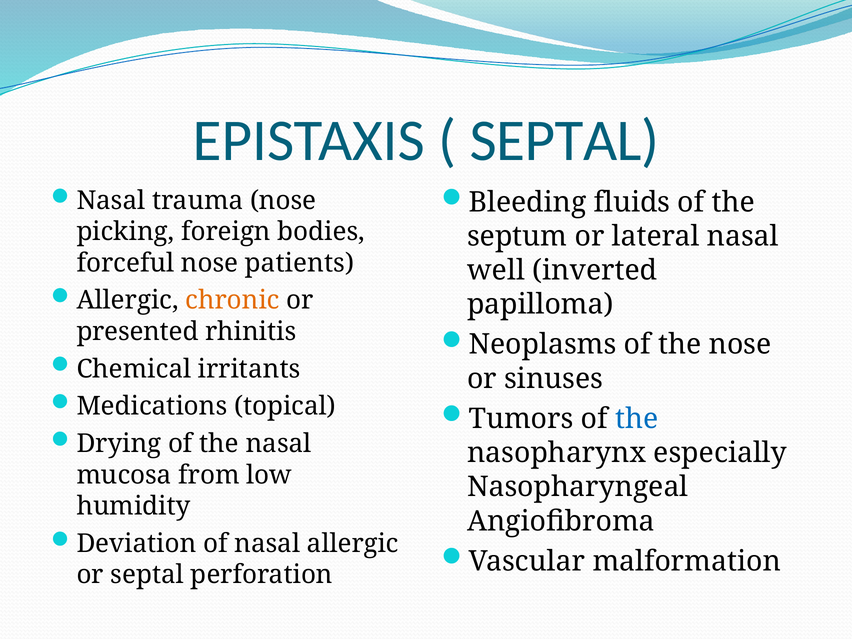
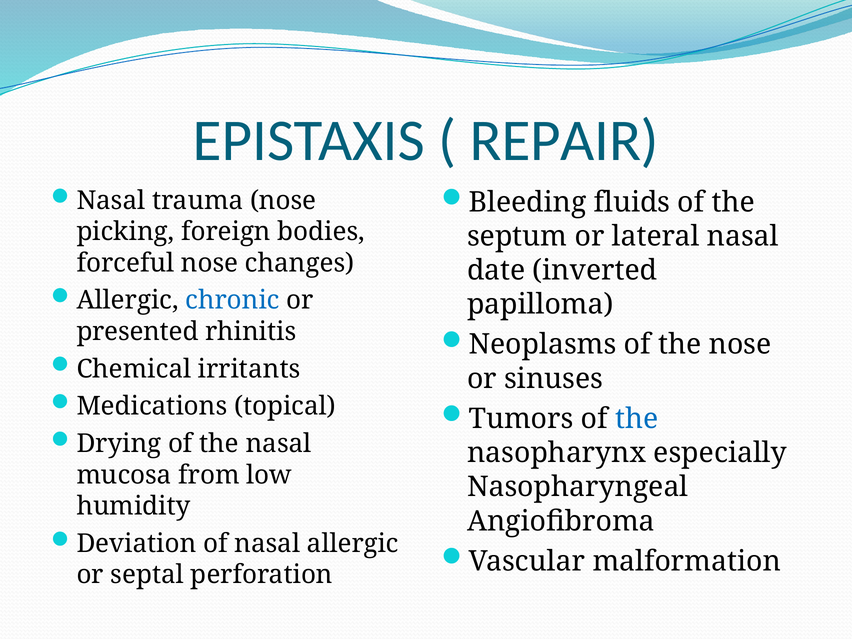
SEPTAL: SEPTAL -> REPAIR (564, 141)
patients: patients -> changes (300, 263)
well: well -> date (496, 270)
chronic colour: orange -> blue (232, 300)
